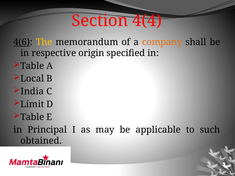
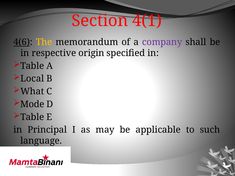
4(4: 4(4 -> 4(1 (147, 21)
company colour: orange -> purple (162, 42)
India: India -> What (32, 92)
Limit: Limit -> Mode (32, 104)
obtained: obtained -> language (41, 141)
